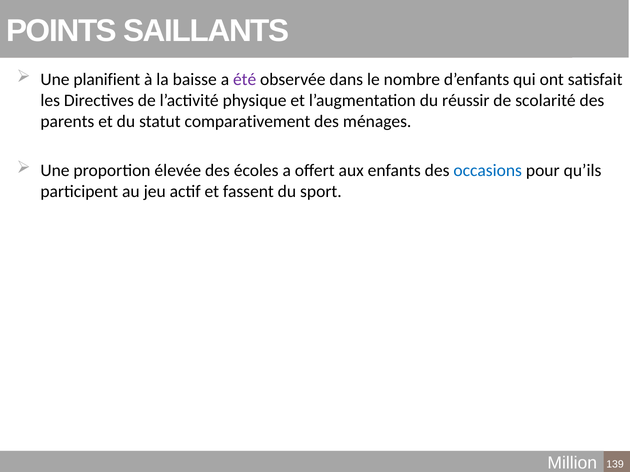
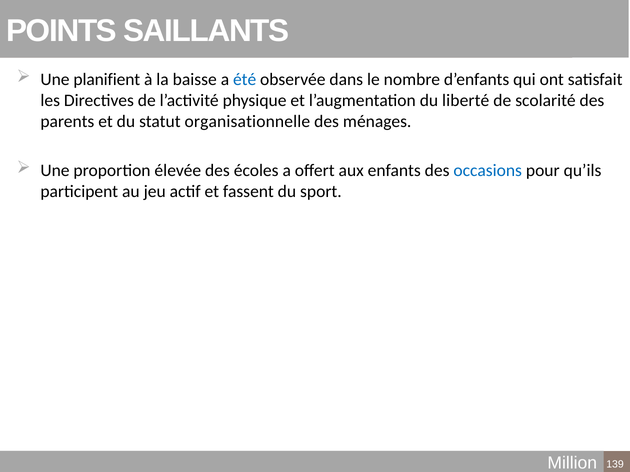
été colour: purple -> blue (245, 80)
réussir: réussir -> liberté (466, 101)
comparativement: comparativement -> organisationnelle (247, 122)
